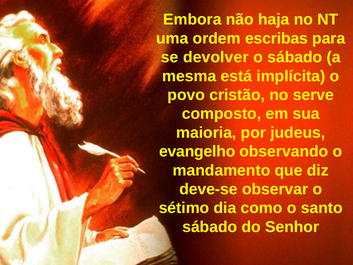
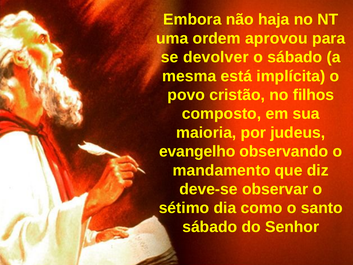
escribas: escribas -> aprovou (276, 38)
serve: serve -> filhos (313, 95)
